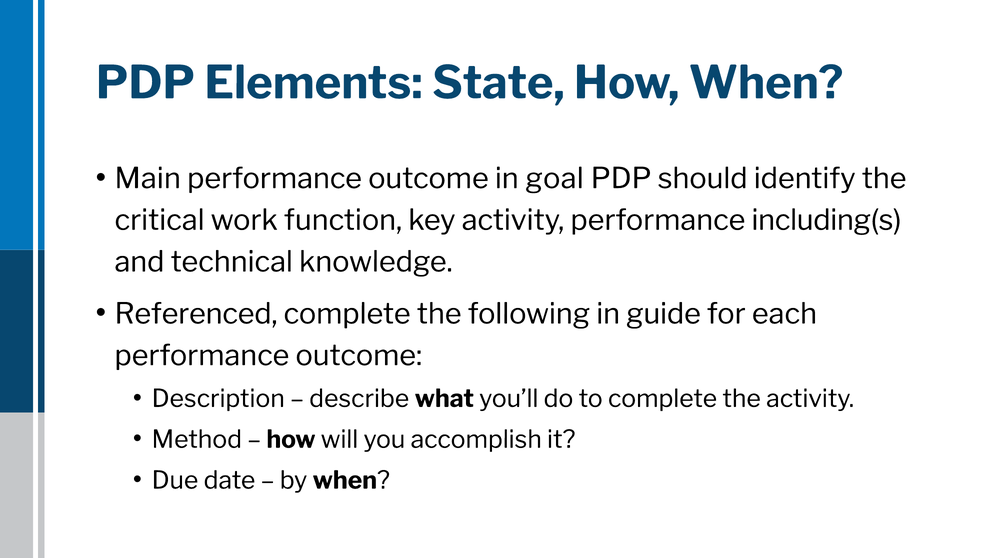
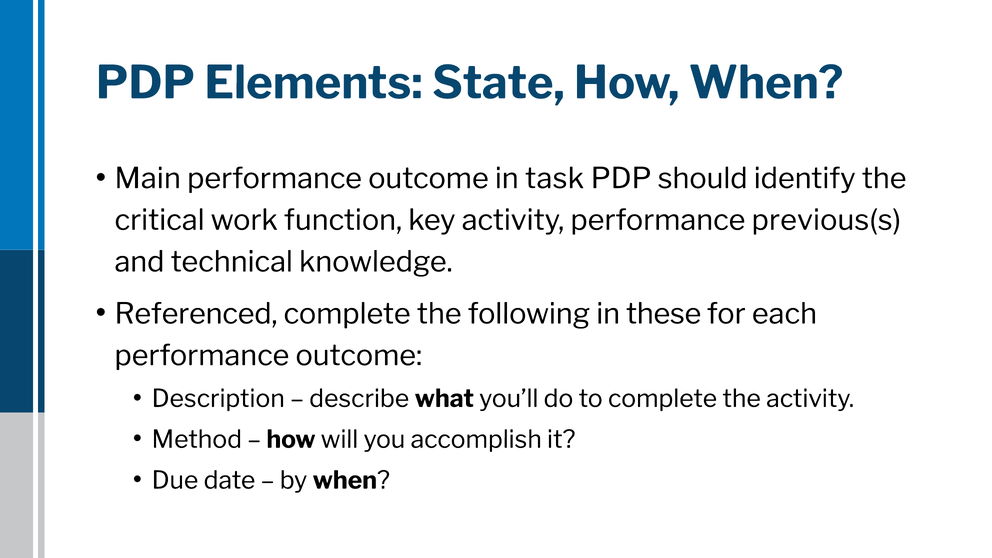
goal: goal -> task (555, 179)
including(s: including(s -> previous(s (826, 220)
guide: guide -> these (664, 314)
